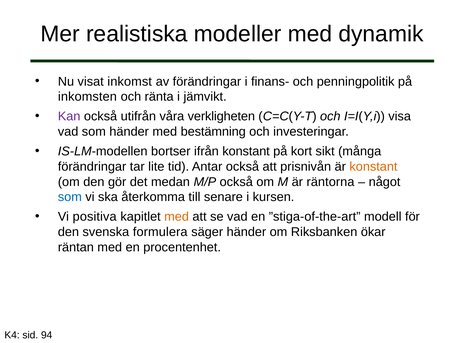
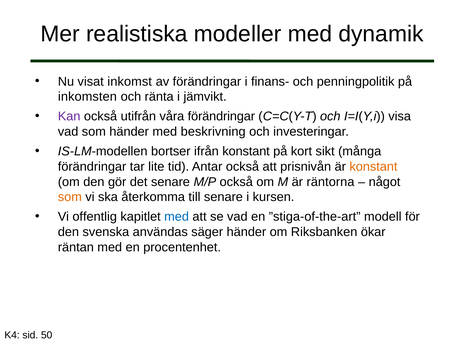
våra verkligheten: verkligheten -> förändringar (221, 116)
bestämning: bestämning -> beskrivning (213, 132)
det medan: medan -> senare (170, 182)
som colour: blue -> orange (70, 197)
positiva: positiva -> offentlig (95, 217)
med colour: orange -> blue (177, 217)
formulera: formulera -> användas (160, 232)
94: 94 -> 50 (47, 335)
